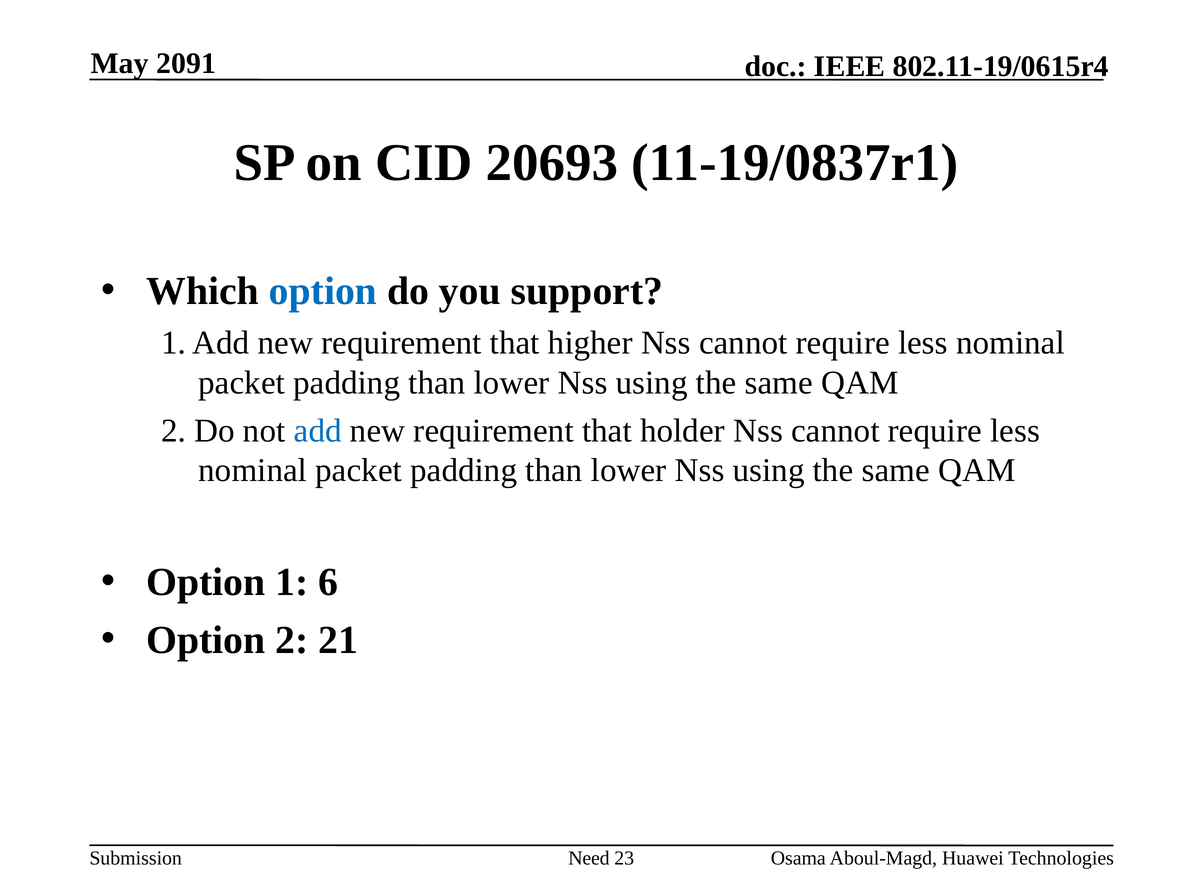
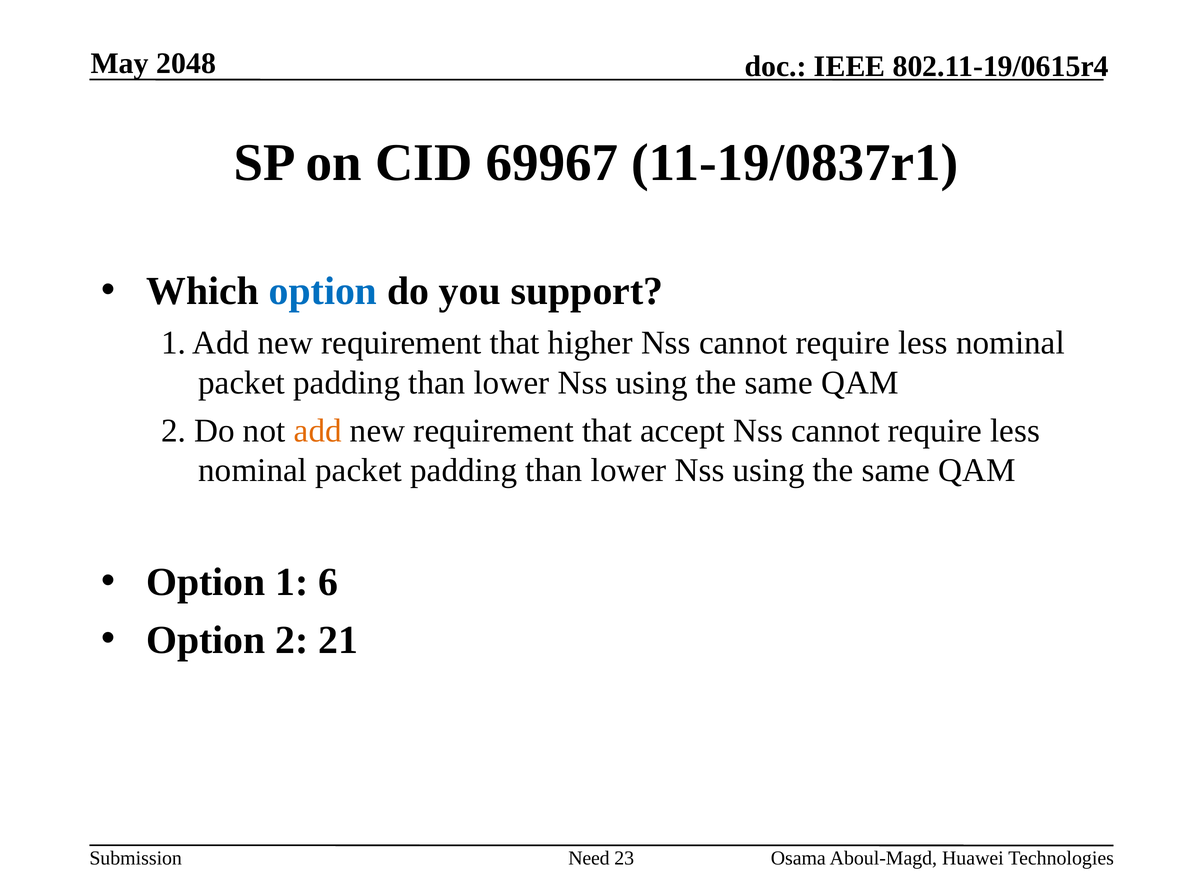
2091: 2091 -> 2048 (186, 63)
20693: 20693 -> 69967 (552, 163)
add colour: blue -> orange (318, 431)
holder: holder -> accept (682, 431)
